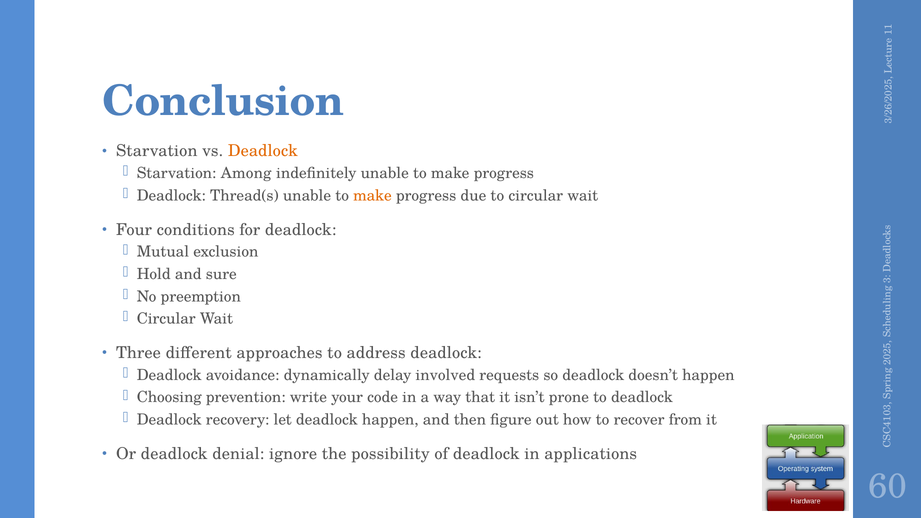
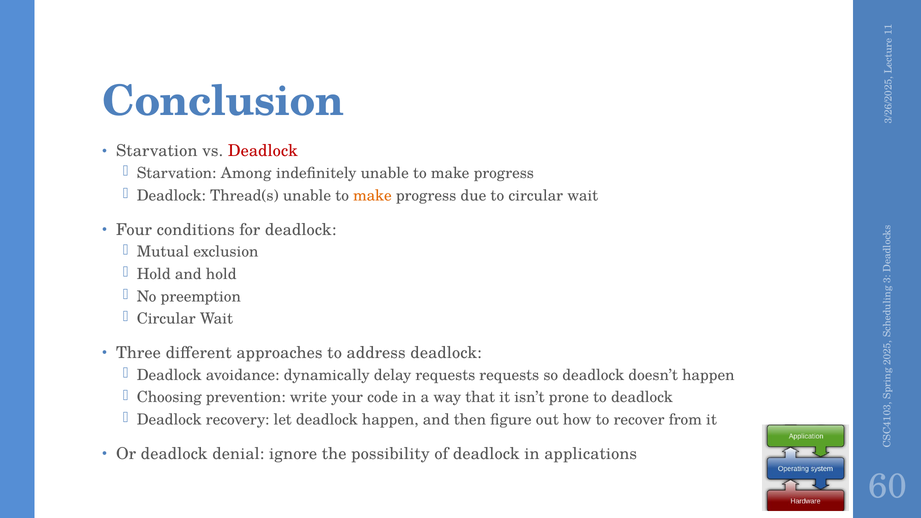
Deadlock colour: orange -> red (263, 151)
and sure: sure -> hold (221, 274)
delay involved: involved -> requests (445, 375)
